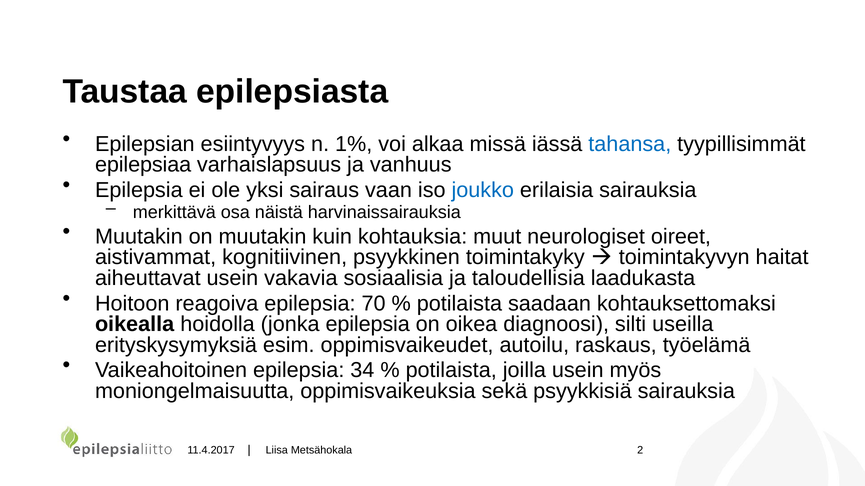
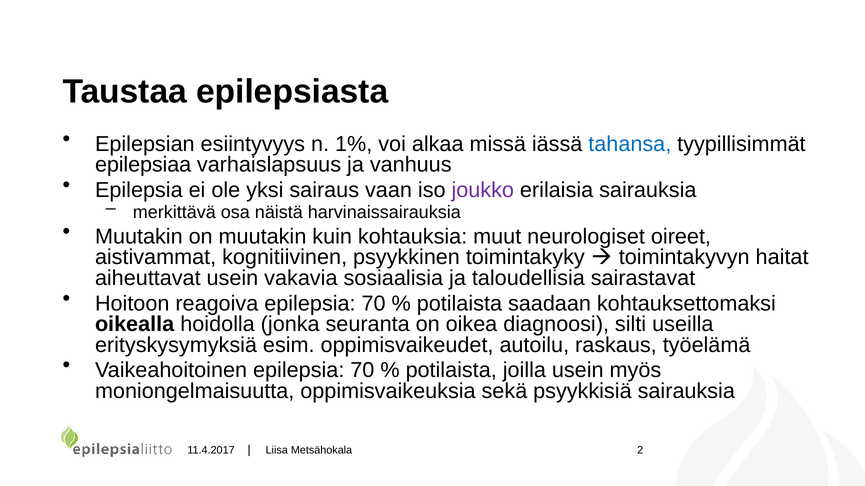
joukko colour: blue -> purple (483, 190)
laadukasta: laadukasta -> sairastavat (643, 278)
jonka epilepsia: epilepsia -> seuranta (368, 325)
Vaikeahoitoinen epilepsia 34: 34 -> 70 (362, 371)
